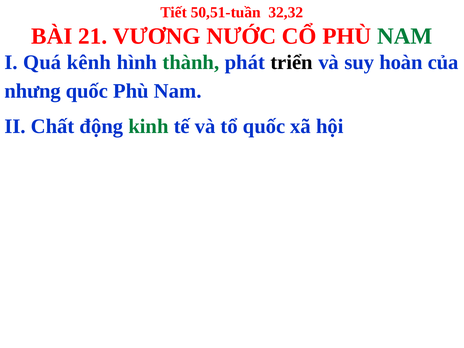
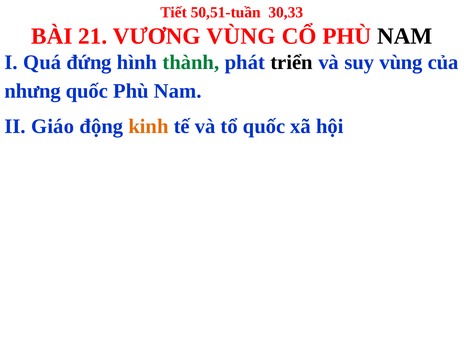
32,32: 32,32 -> 30,33 (286, 12)
VƯƠNG NƯỚC: NƯỚC -> VÙNG (241, 36)
NAM colour: green -> black (405, 36)
kênh: kênh -> đứng (89, 62)
suy hoàn: hoàn -> vùng (401, 62)
Chất: Chất -> Giáo (53, 126)
kinh colour: green -> orange (148, 126)
